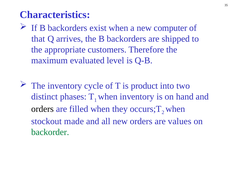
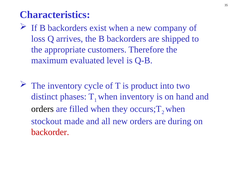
computer: computer -> company (170, 28)
that: that -> loss (38, 39)
values: values -> during (180, 121)
backorder colour: green -> red (50, 132)
